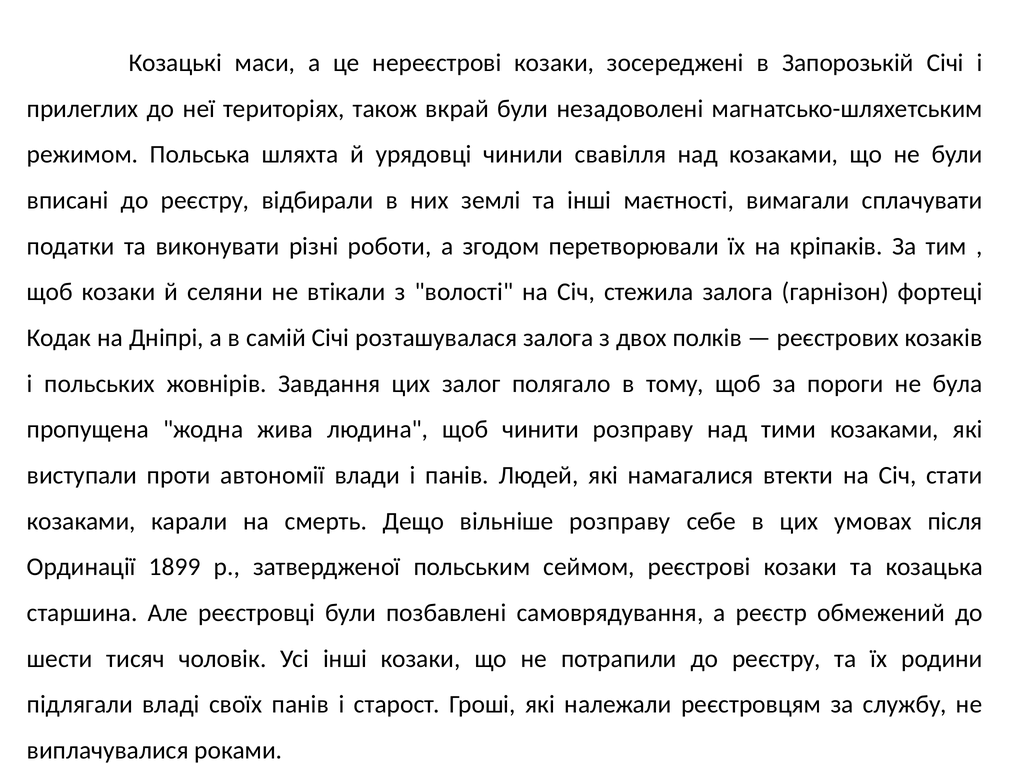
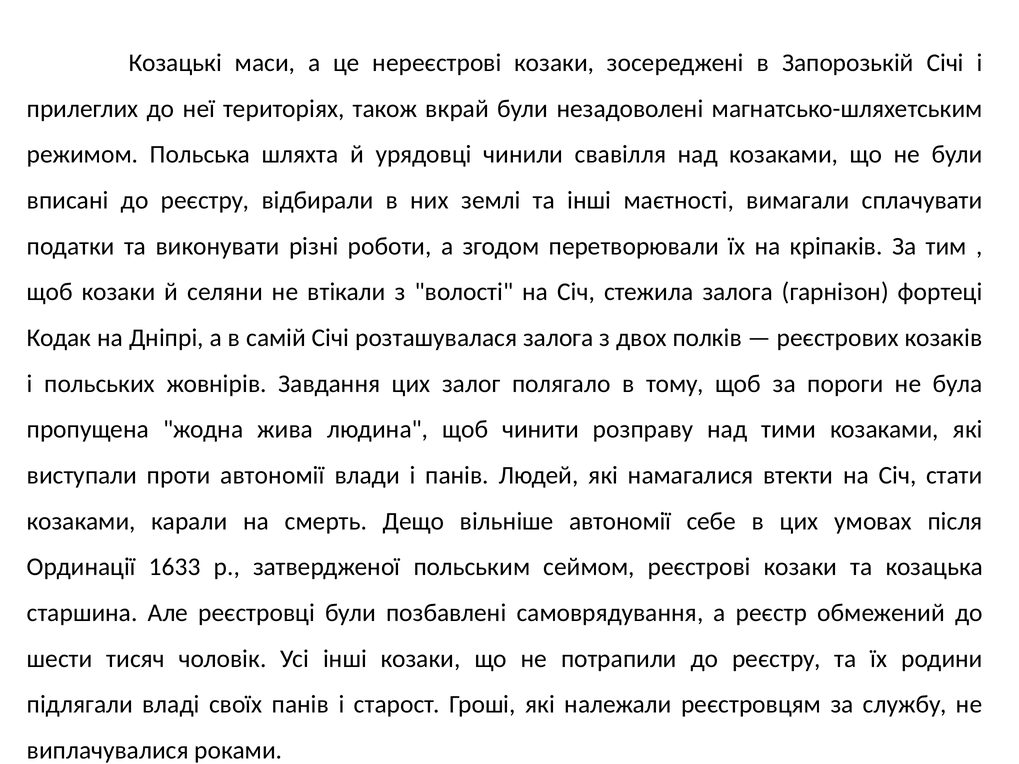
вільніше розправу: розправу -> автономії (620, 521)
1899: 1899 -> 1633 (175, 567)
